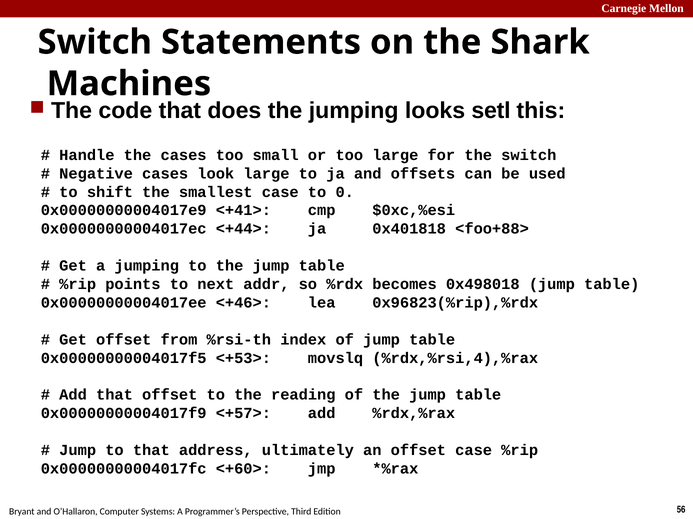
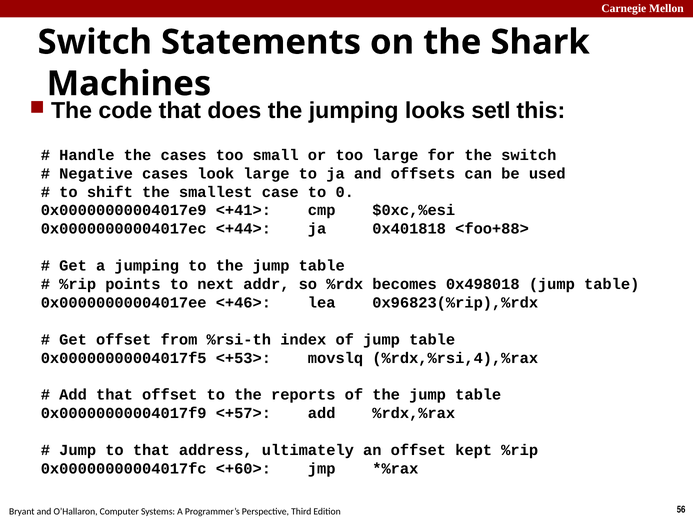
reading: reading -> reports (303, 395)
offset case: case -> kept (474, 451)
